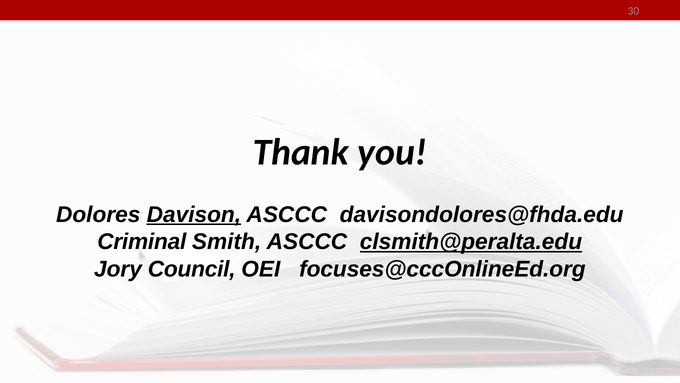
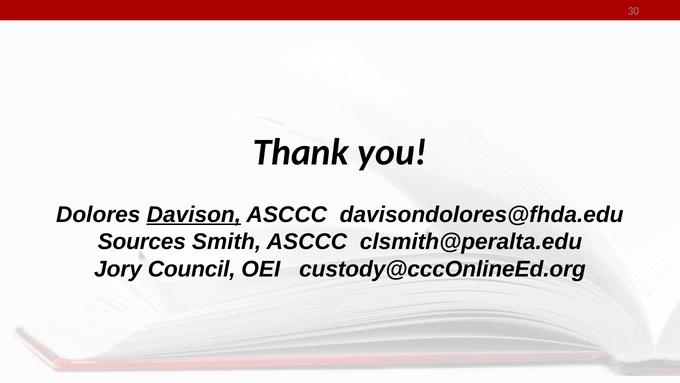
Criminal: Criminal -> Sources (142, 242)
clsmith@peralta.edu underline: present -> none (471, 242)
focuses@cccOnlineEd.org: focuses@cccOnlineEd.org -> custody@cccOnlineEd.org (442, 269)
